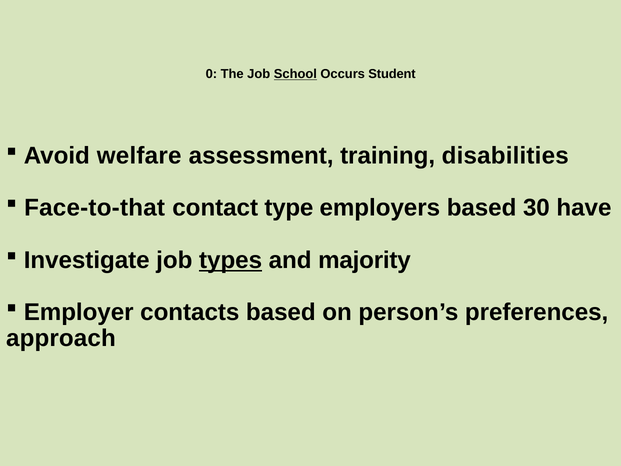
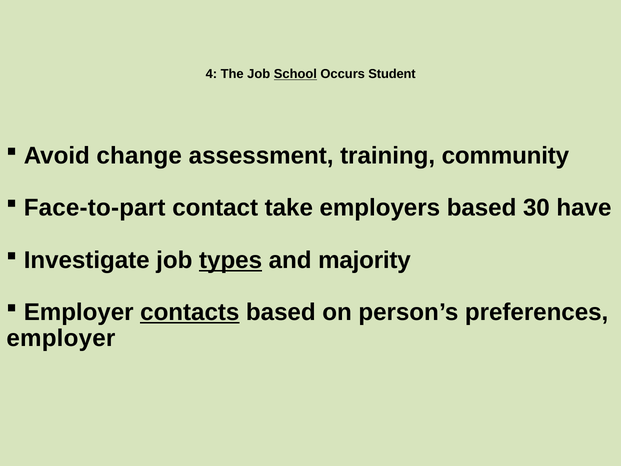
0: 0 -> 4 (211, 74)
welfare: welfare -> change (139, 156)
disabilities: disabilities -> community (505, 156)
Face-to-that: Face-to-that -> Face-to-part (95, 208)
type: type -> take (289, 208)
contacts underline: none -> present (190, 312)
approach: approach -> employer (61, 338)
